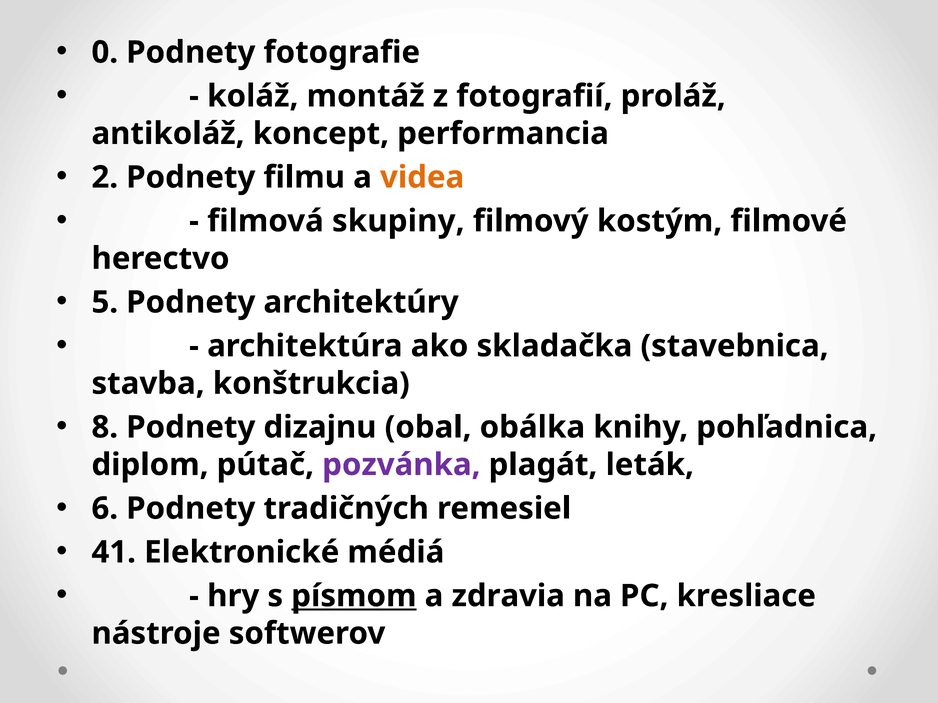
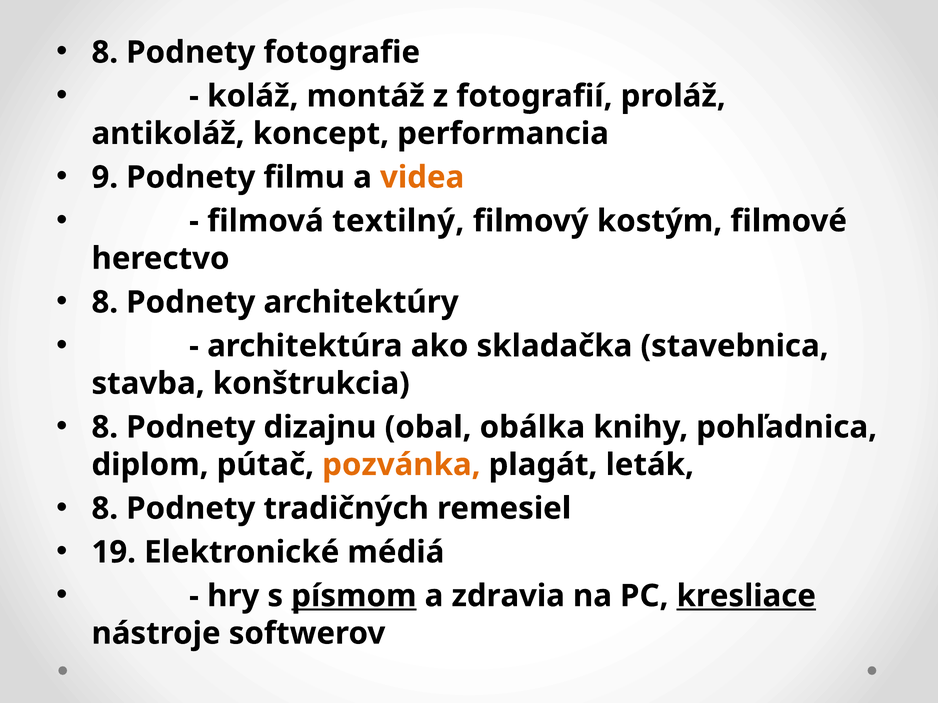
0: 0 -> 8 (105, 52)
2: 2 -> 9 (105, 177)
skupiny: skupiny -> textilný (398, 221)
5: 5 -> 8 (105, 302)
pozvánka colour: purple -> orange (401, 465)
6: 6 -> 8 (105, 509)
41: 41 -> 19 (114, 553)
kresliace underline: none -> present (746, 596)
